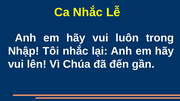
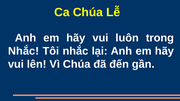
Ca Nhắc: Nhắc -> Chúa (88, 12)
Nhập: Nhập -> Nhắc (24, 51)
